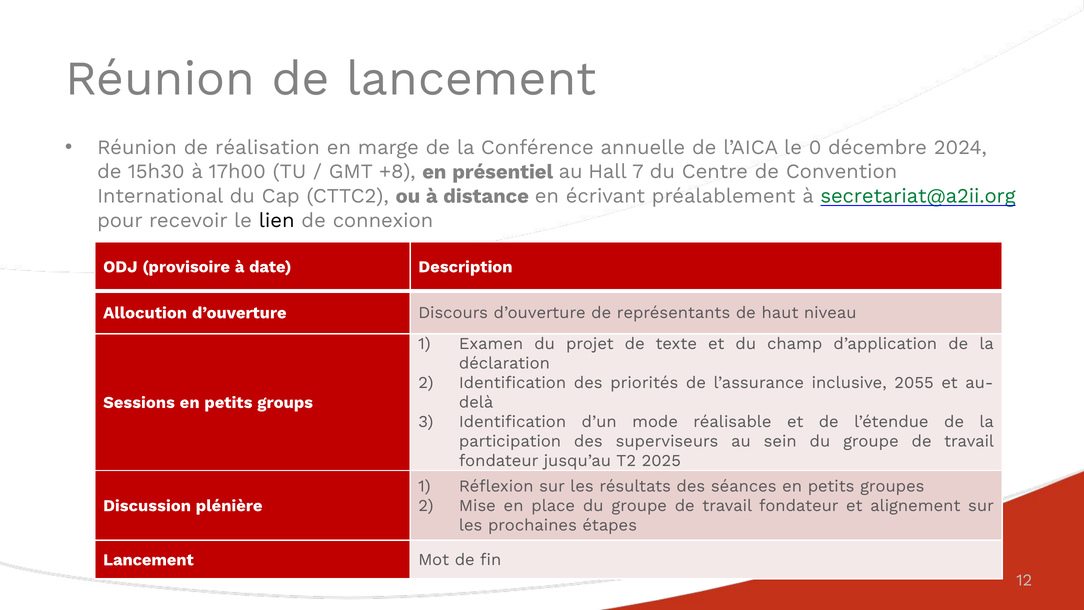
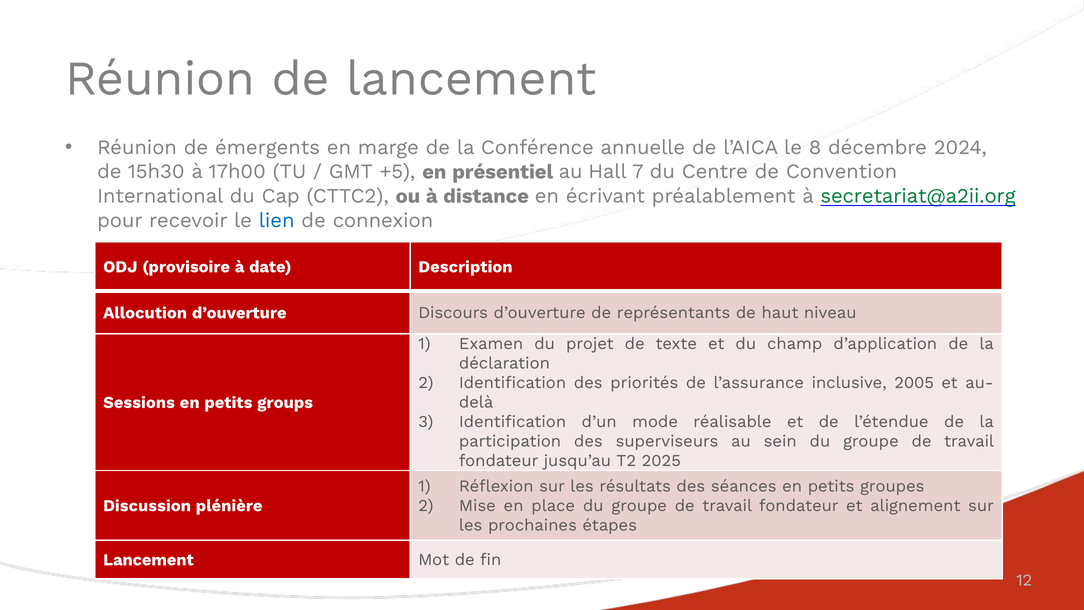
réalisation: réalisation -> émergents (268, 147)
0: 0 -> 8 (815, 147)
+8: +8 -> +5 (397, 172)
lien colour: black -> blue (277, 220)
2055: 2055 -> 2005 (914, 383)
